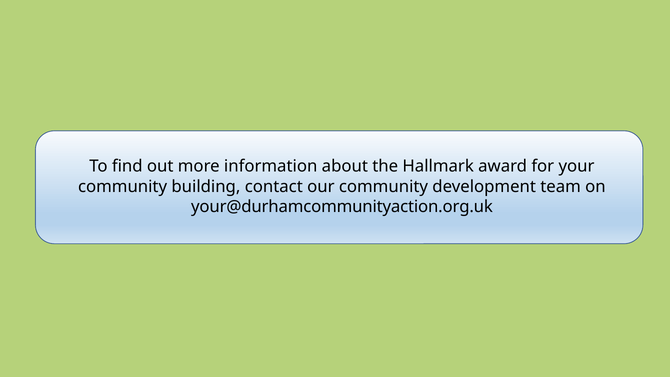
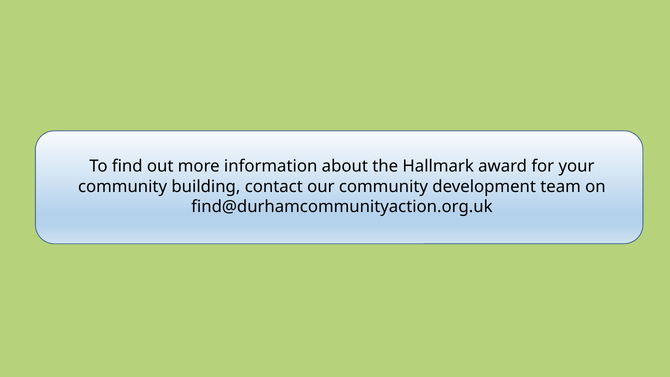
your@durhamcommunityaction.org.uk: your@durhamcommunityaction.org.uk -> find@durhamcommunityaction.org.uk (342, 207)
